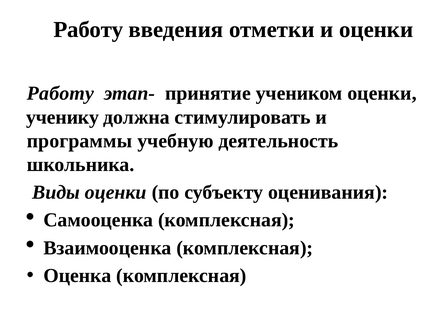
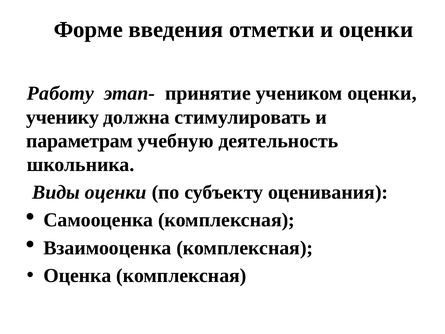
Работу: Работу -> Форме (88, 30)
программы: программы -> параметрам (80, 141)
